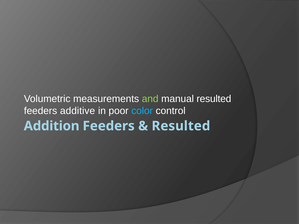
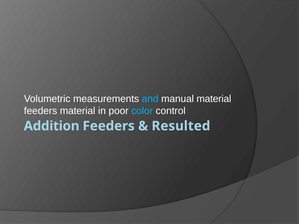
and colour: light green -> light blue (150, 99)
manual resulted: resulted -> material (214, 99)
feeders additive: additive -> material (78, 111)
